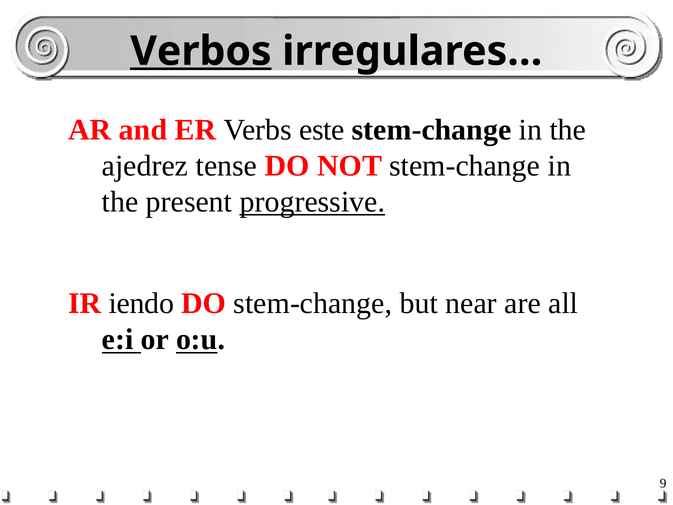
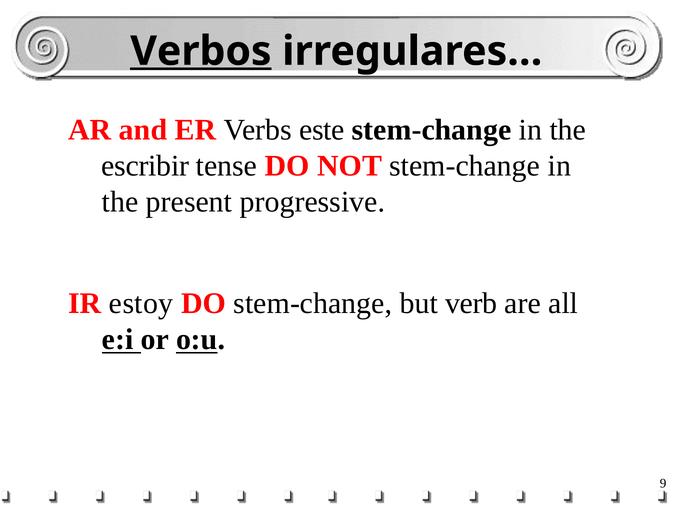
ajedrez: ajedrez -> escribir (145, 166)
progressive underline: present -> none (312, 202)
iendo: iendo -> estoy (141, 303)
near: near -> verb (471, 303)
